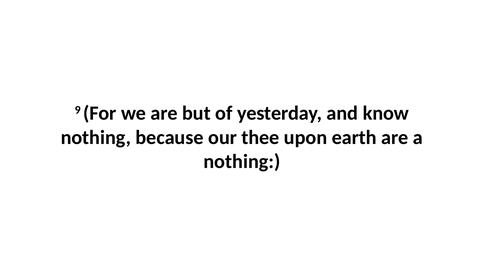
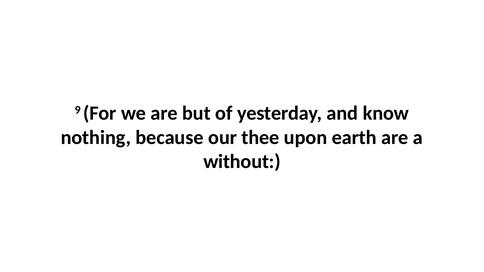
nothing: nothing -> without (242, 162)
